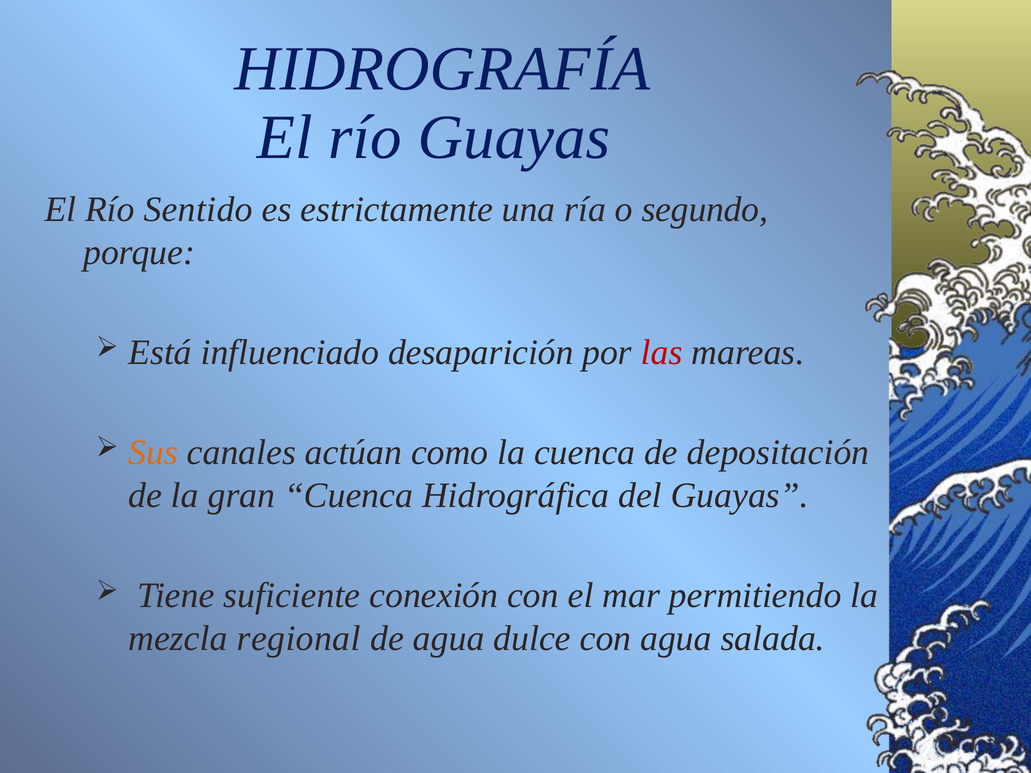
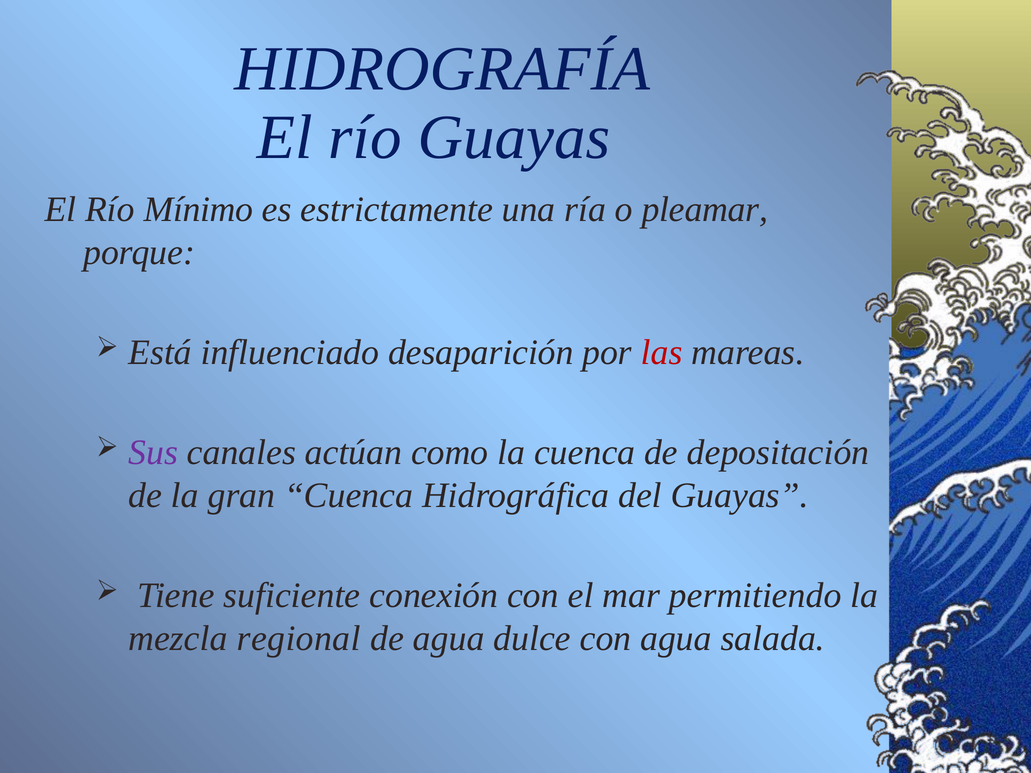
Sentido: Sentido -> Mínimo (198, 209)
segundo: segundo -> pleamar (705, 209)
Sus colour: orange -> purple (153, 453)
